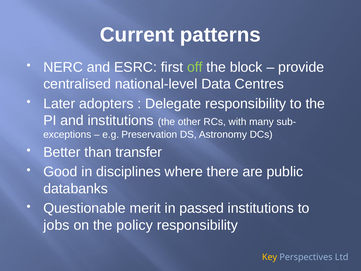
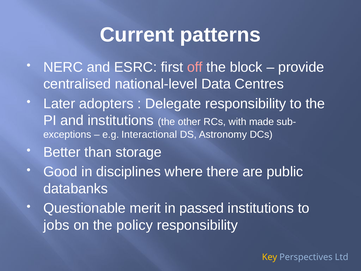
off colour: light green -> pink (195, 67)
many: many -> made (262, 122)
Preservation: Preservation -> Interactional (149, 135)
transfer: transfer -> storage (139, 152)
